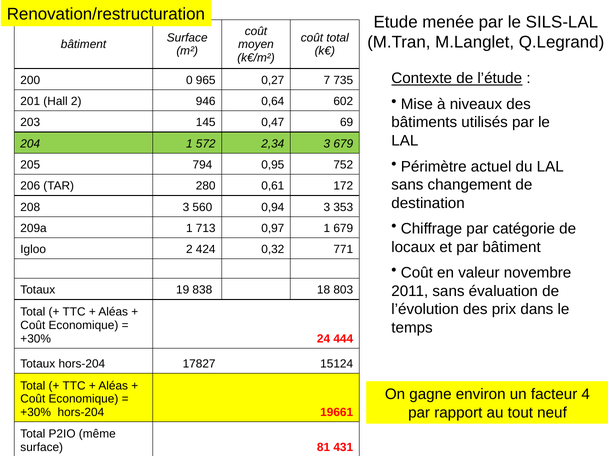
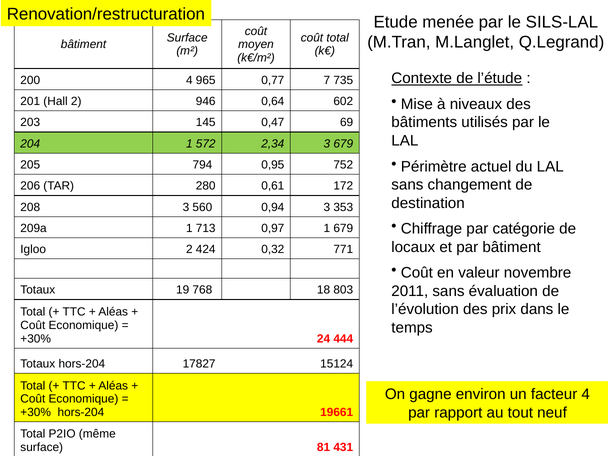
200 0: 0 -> 4 (189, 80)
0,27: 0,27 -> 0,77 (273, 80)
838: 838 -> 768 (202, 290)
